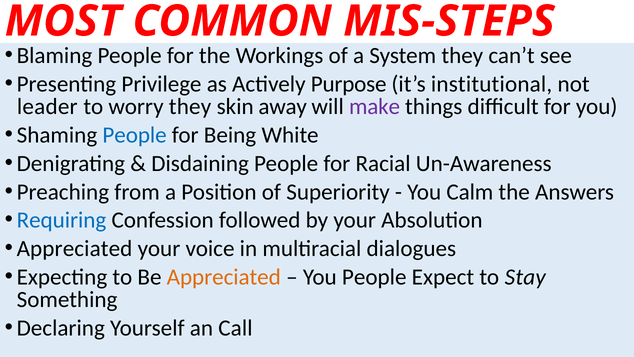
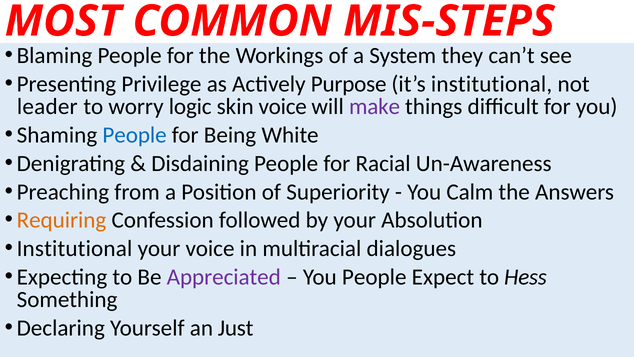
worry they: they -> logic (190, 106)
skin away: away -> voice (283, 106)
Requiring colour: blue -> orange (61, 220)
Appreciated: Appreciated -> Institutional (74, 248)
Appreciated colour: orange -> purple (224, 277)
Stay: Stay -> Hess (525, 277)
Call: Call -> Just (236, 328)
